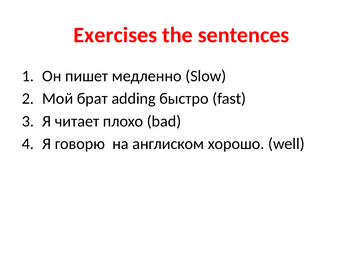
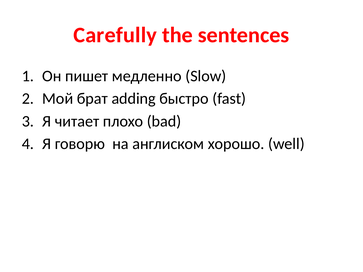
Exercises: Exercises -> Carefully (115, 35)
